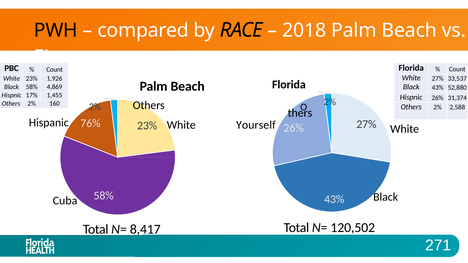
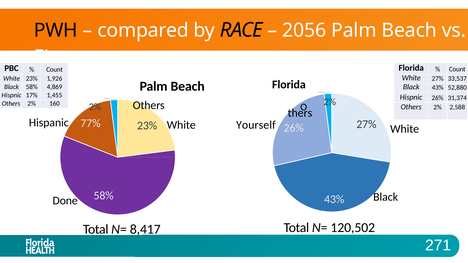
2018: 2018 -> 2056 (304, 30)
76%: 76% -> 77% (90, 123)
Cuba: Cuba -> Done (65, 201)
